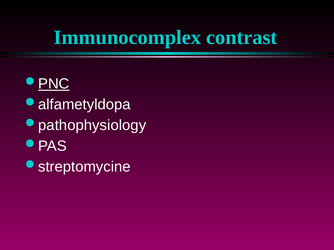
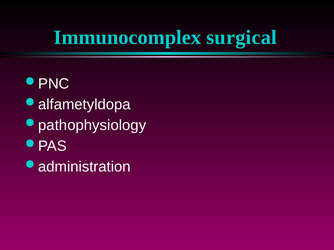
contrast: contrast -> surgical (242, 38)
PNC underline: present -> none (54, 84)
streptomycine: streptomycine -> administration (84, 167)
